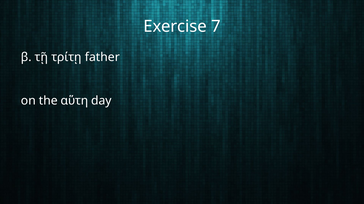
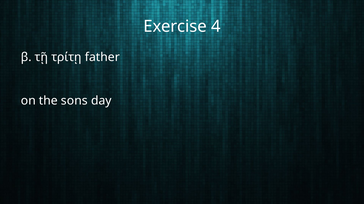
7: 7 -> 4 (216, 26)
αὕτη: αὕτη -> sons (74, 101)
